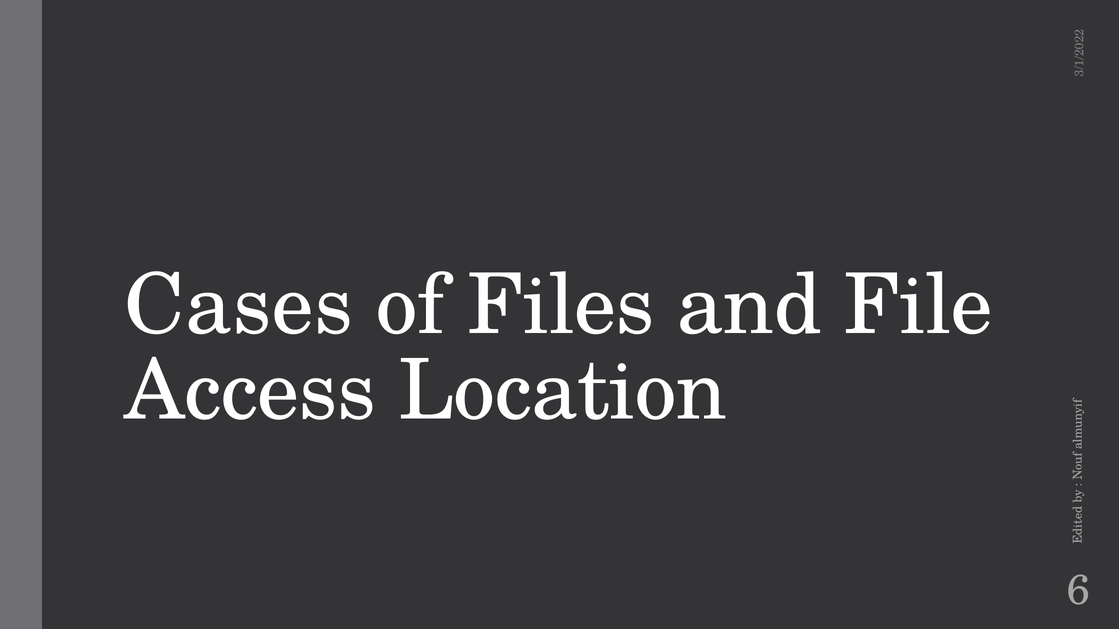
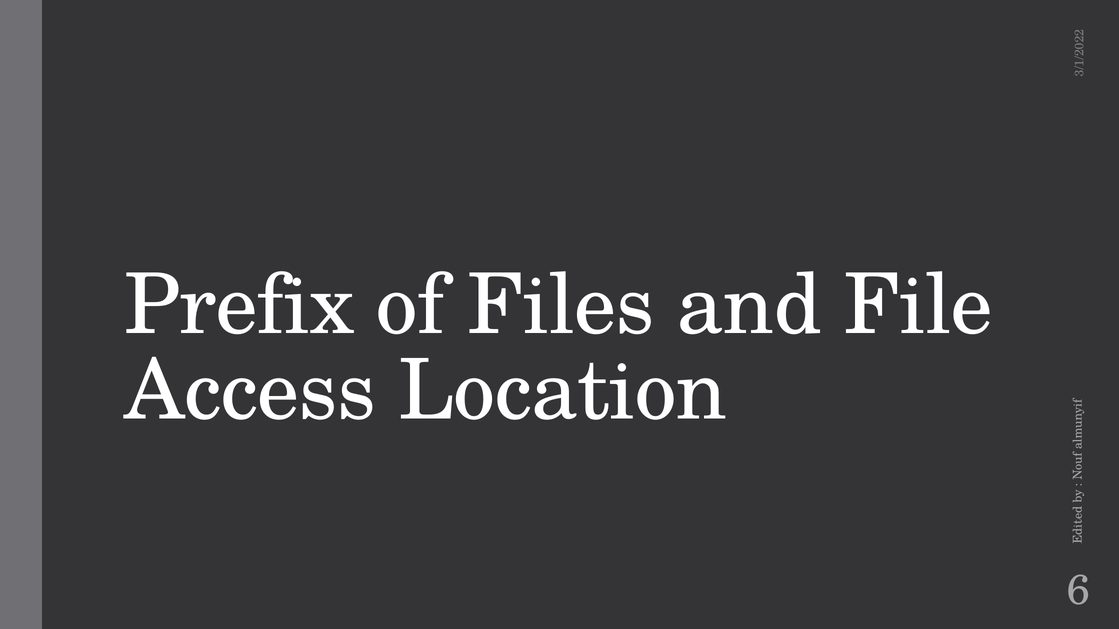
Cases: Cases -> Prefix (239, 306)
